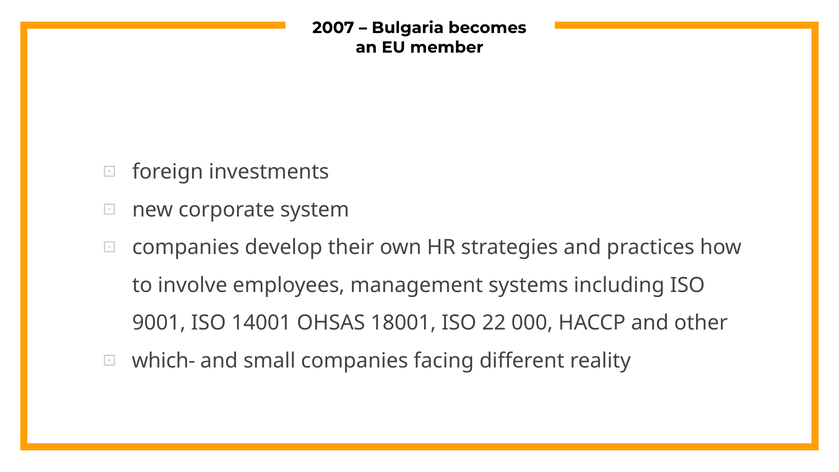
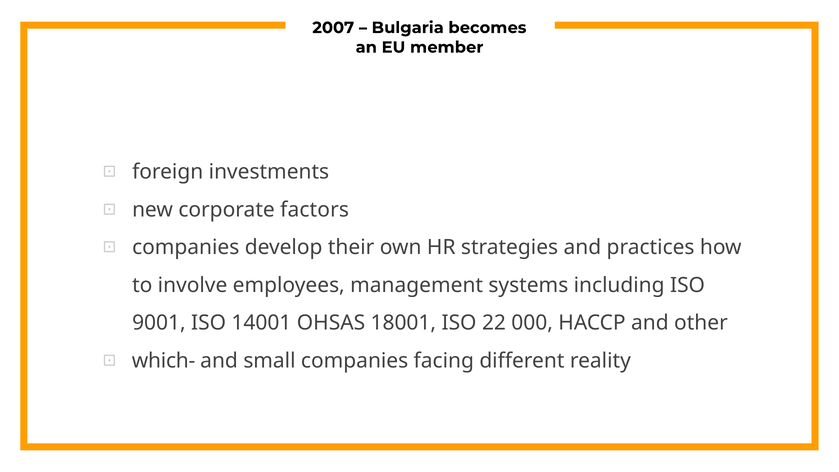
system: system -> factors (315, 210)
